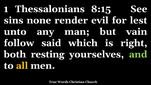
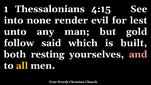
8:15: 8:15 -> 4:15 (101, 9)
sins: sins -> into (14, 20)
vain: vain -> gold (137, 32)
right: right -> built (134, 43)
and colour: light green -> pink (138, 54)
